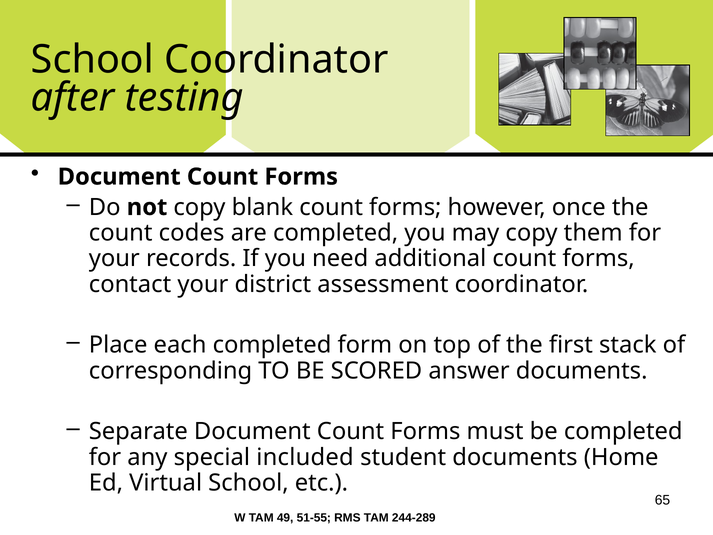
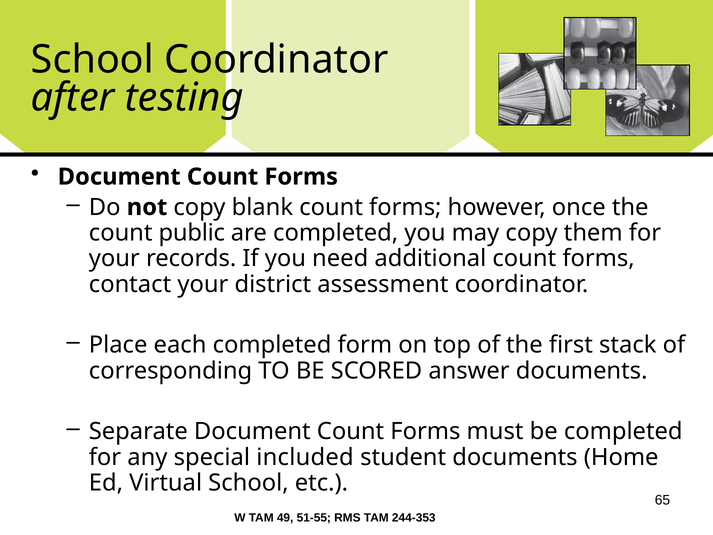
codes: codes -> public (192, 233)
244-289: 244-289 -> 244-353 (414, 517)
